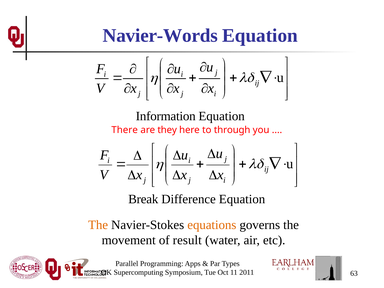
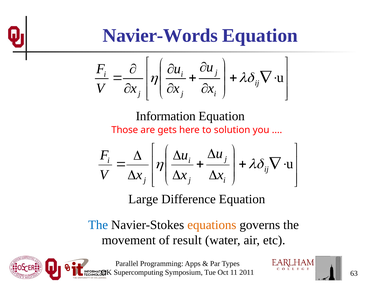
There: There -> Those (125, 130)
they: they -> gets (167, 130)
through: through -> solution (232, 130)
Break: Break -> Large (143, 199)
The colour: orange -> blue (98, 225)
